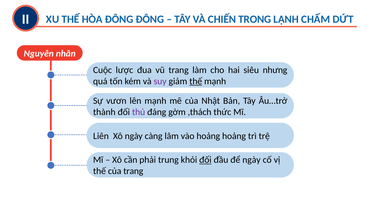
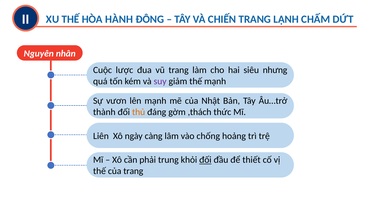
HÒA ĐÔNG: ĐÔNG -> HÀNH (119, 19)
CHIẾN TRONG: TRONG -> TRANG (255, 19)
thế underline: present -> none (196, 81)
thủ colour: purple -> orange (139, 112)
vào hoảng: hoảng -> chống (208, 136)
để ngày: ngày -> thiết (251, 160)
